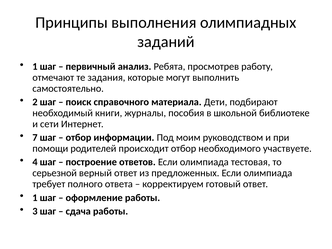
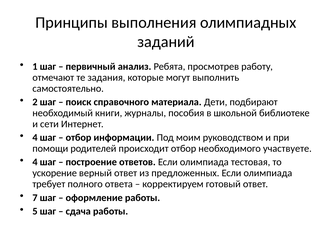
7: 7 -> 4 (35, 138)
серьезной: серьезной -> ускорение (55, 173)
1: 1 -> 7 (35, 198)
3: 3 -> 5 (35, 211)
